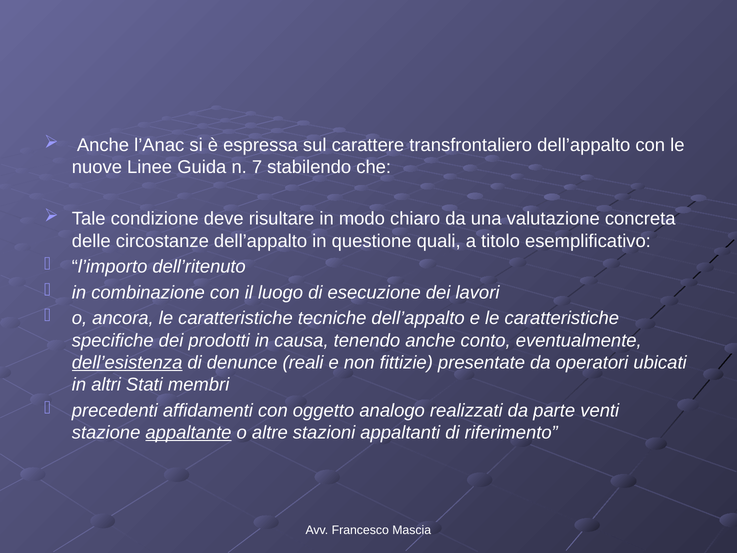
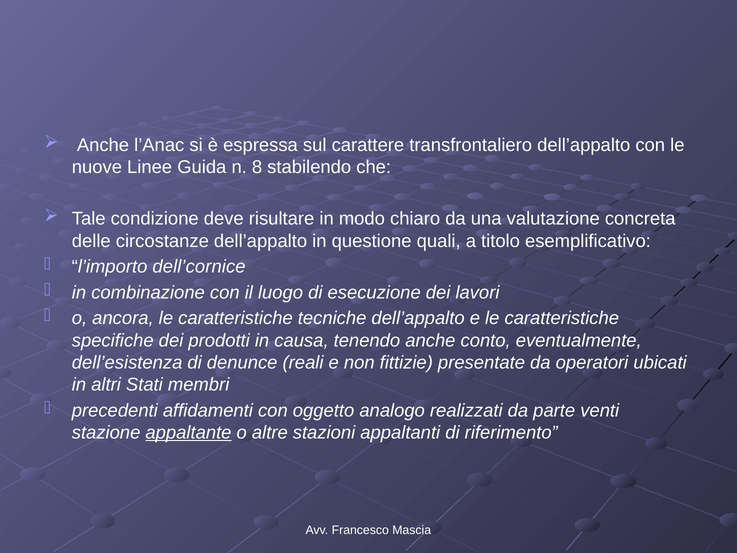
7: 7 -> 8 (257, 167)
dell’ritenuto: dell’ritenuto -> dell’cornice (199, 267)
dell’esistenza underline: present -> none (127, 362)
